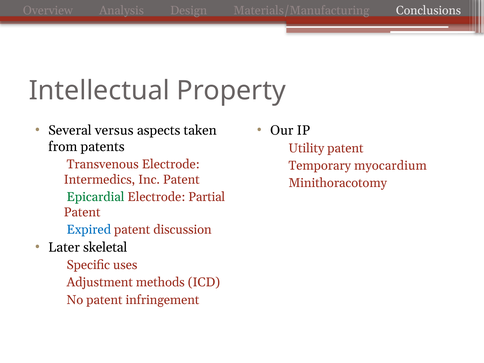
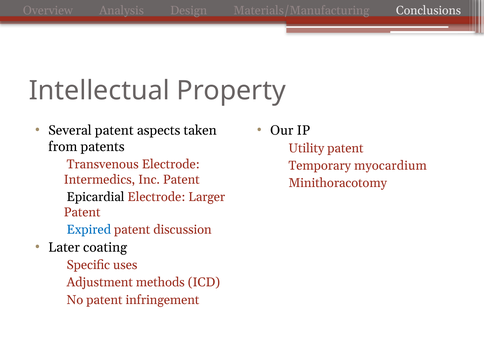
Several versus: versus -> patent (114, 130)
Epicardial colour: green -> black (96, 197)
Partial: Partial -> Larger (207, 197)
skeletal: skeletal -> coating (105, 247)
